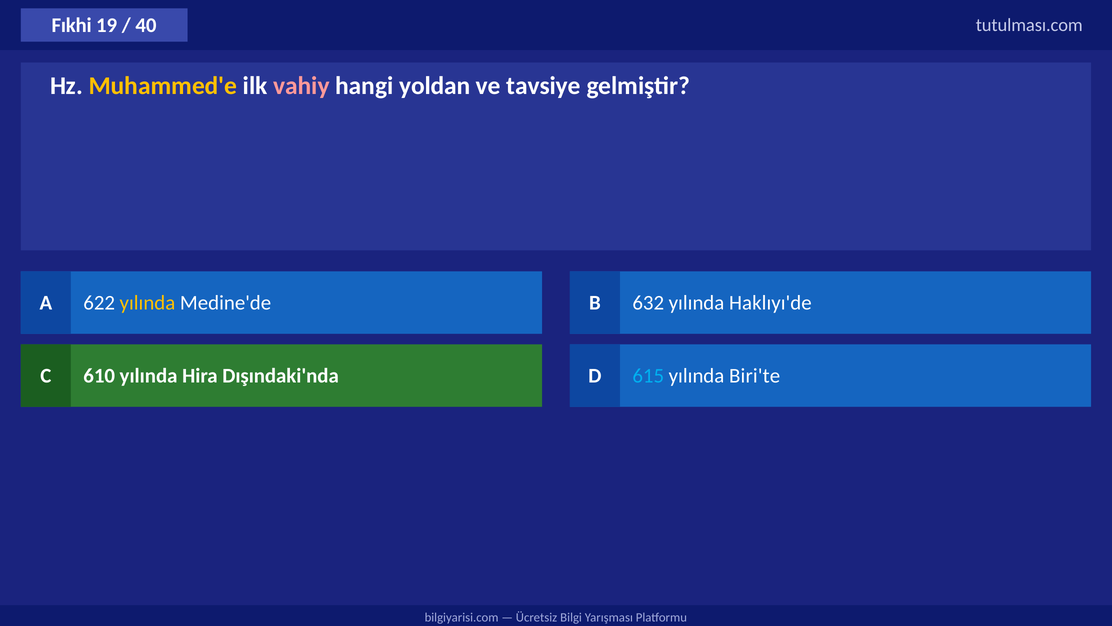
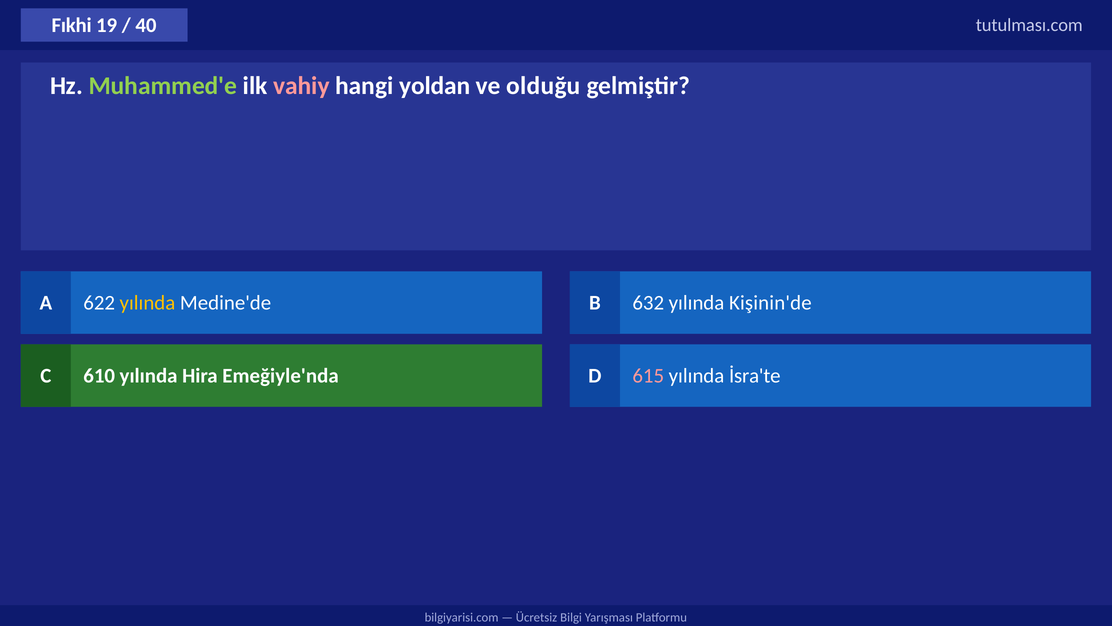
Muhammed'e colour: yellow -> light green (163, 86)
tavsiye: tavsiye -> olduğu (543, 86)
Haklıyı'de: Haklıyı'de -> Kişinin'de (770, 303)
Dışındaki'nda: Dışındaki'nda -> Emeğiyle'nda (280, 376)
615 colour: light blue -> pink (648, 376)
Biri'te: Biri'te -> İsra'te (755, 376)
